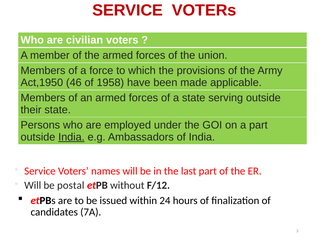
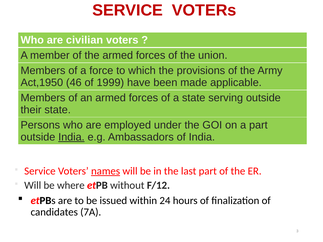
1958: 1958 -> 1999 (110, 83)
names underline: none -> present (106, 171)
postal: postal -> where (71, 185)
